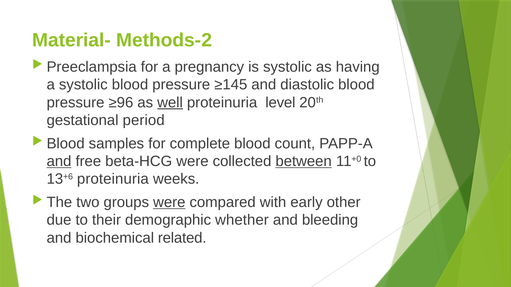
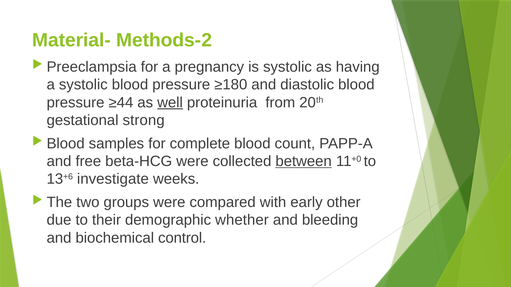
≥145: ≥145 -> ≥180 (231, 85)
≥96: ≥96 -> ≥44 (121, 103)
level: level -> from (280, 103)
period: period -> strong (144, 120)
and underline: present -> none (59, 162)
13+6 proteinuria: proteinuria -> investigate (113, 179)
were underline: present -> none (169, 203)
related: related -> control (182, 238)
